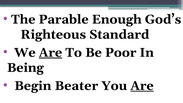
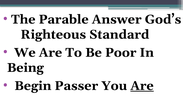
Enough: Enough -> Answer (117, 19)
Are underline: present -> none (50, 53)
Beater: Beater -> Passer (76, 86)
